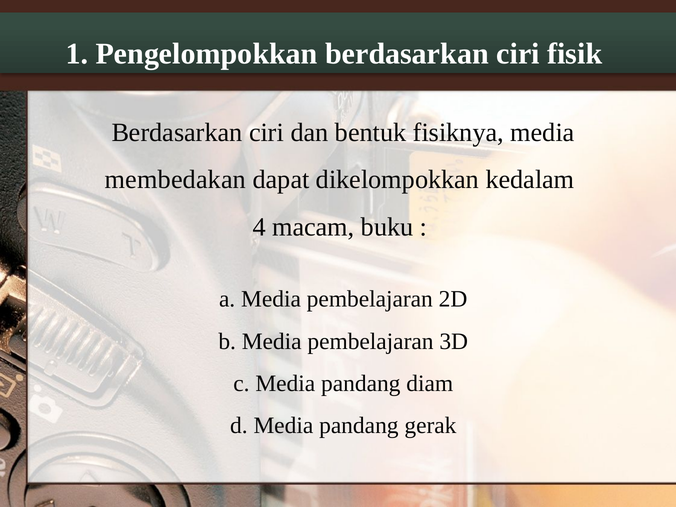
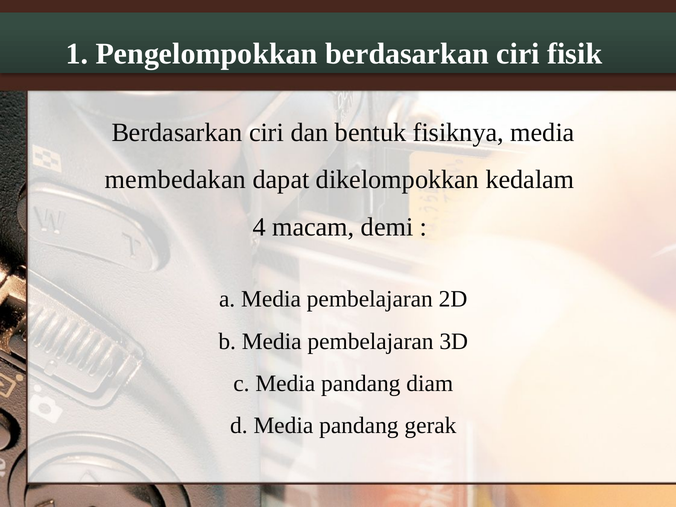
buku: buku -> demi (387, 227)
